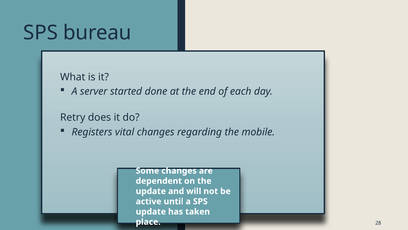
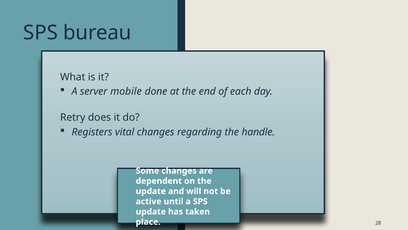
started: started -> mobile (126, 91)
mobile: mobile -> handle (258, 132)
